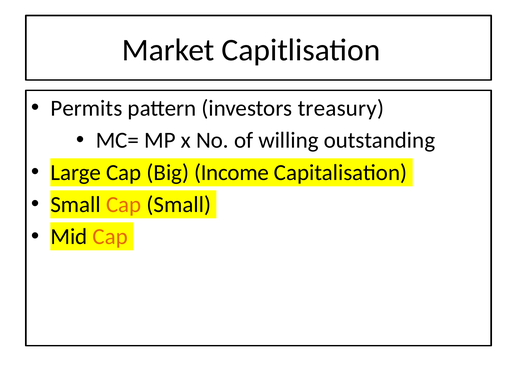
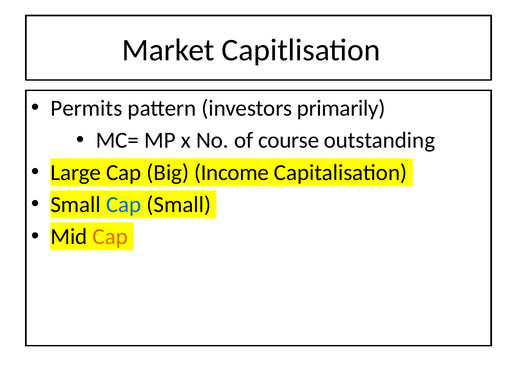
treasury: treasury -> primarily (341, 108)
willing: willing -> course (289, 141)
Cap colour: orange -> blue (124, 205)
